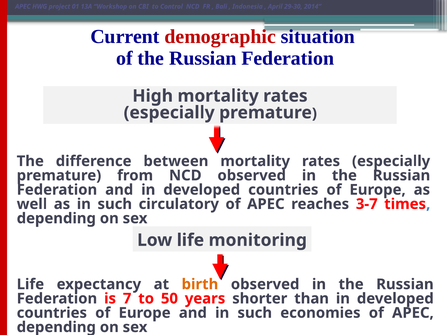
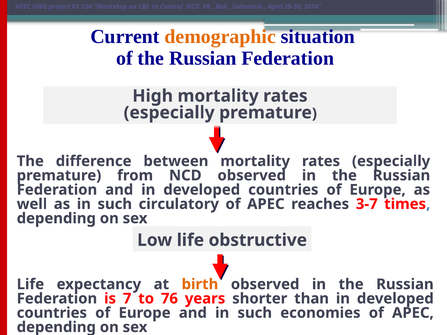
demographic colour: red -> orange (220, 37)
monitoring: monitoring -> obstructive (258, 240)
50: 50 -> 76 (169, 299)
